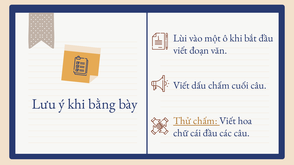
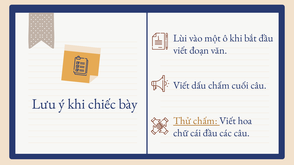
bằng: bằng -> chiếc (102, 104)
